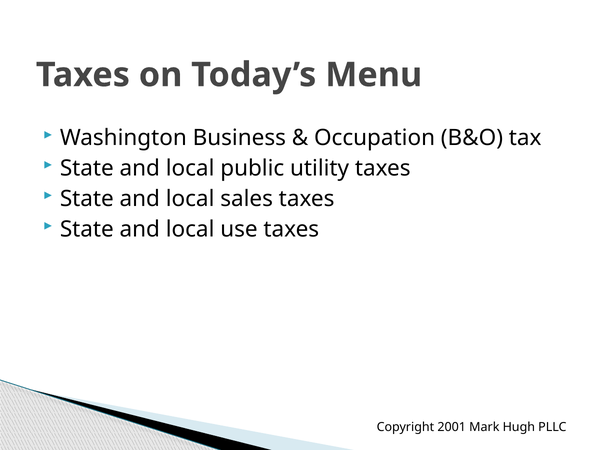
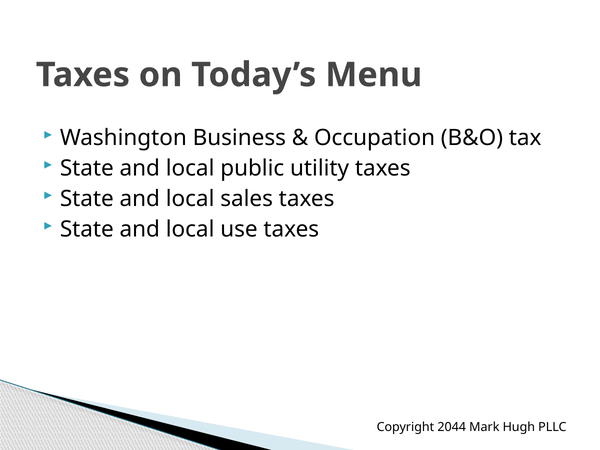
2001: 2001 -> 2044 (452, 427)
